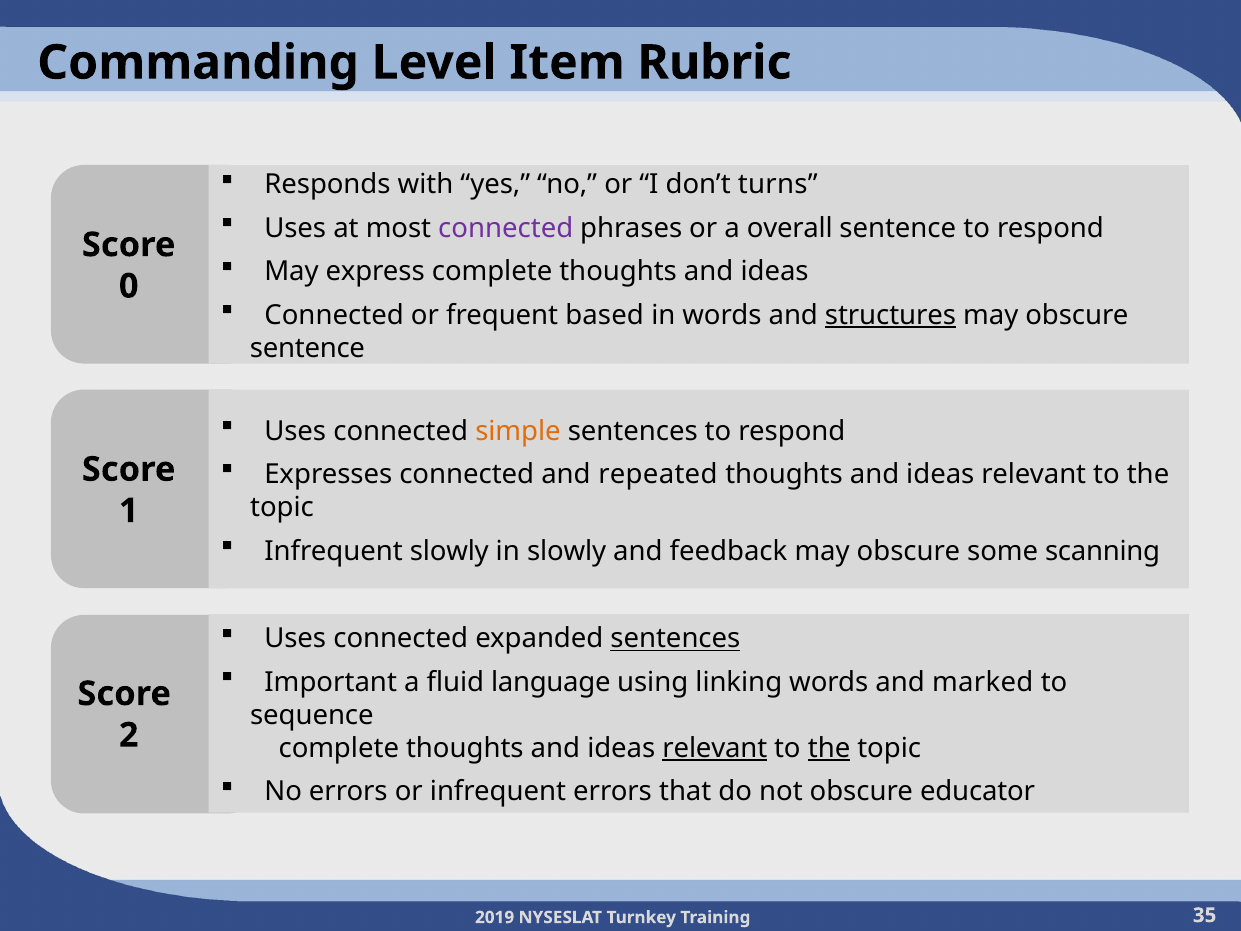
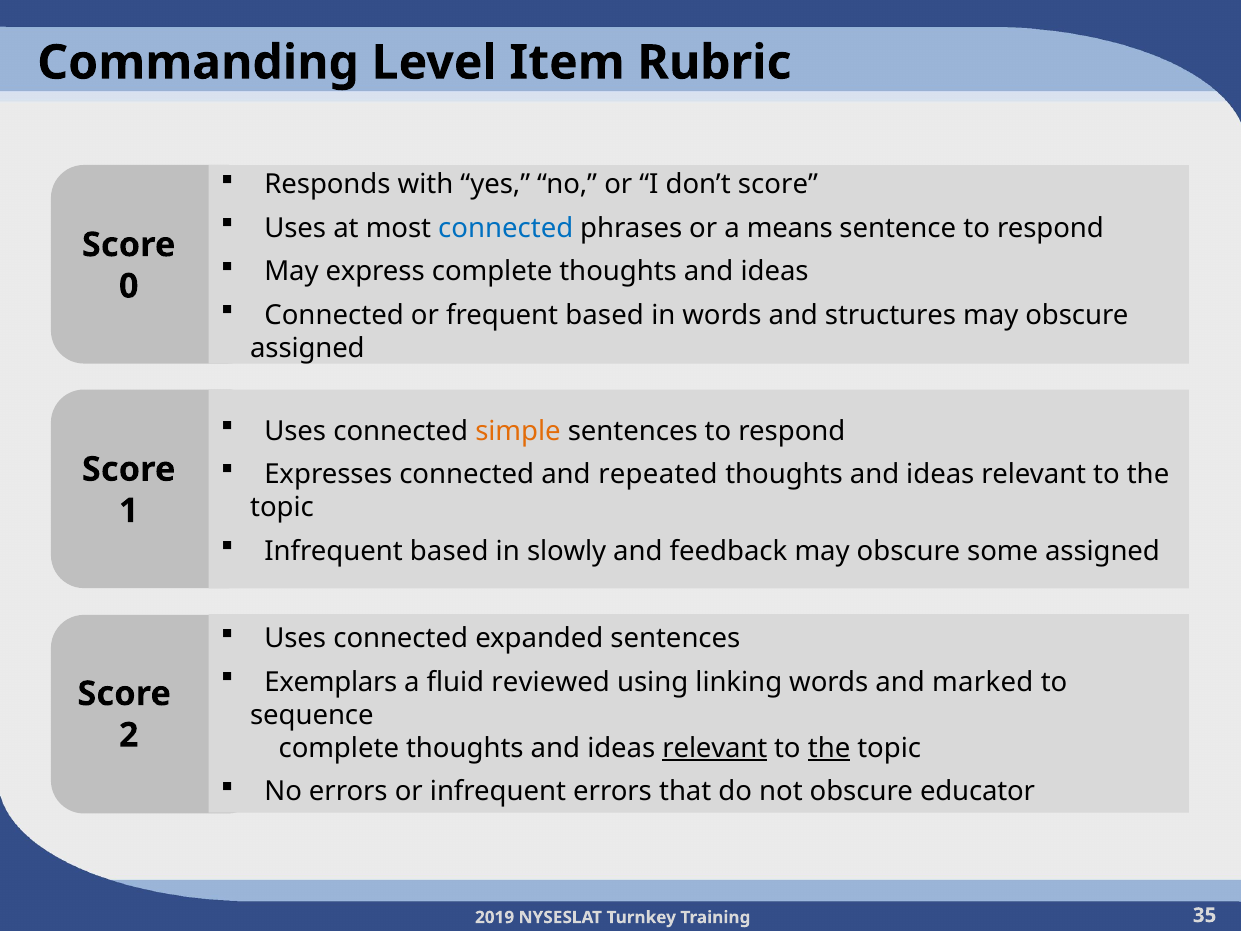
don’t turns: turns -> score (778, 185)
connected colour: purple -> blue (506, 228)
overall: overall -> means (790, 228)
structures underline: present -> none (891, 315)
sentence: sentence -> assigned (307, 348)
Infrequent slowly: slowly -> based (449, 551)
some scanning: scanning -> assigned (1102, 551)
sentences underline: present -> none (675, 639)
Important: Important -> Exemplars (331, 682)
language: language -> reviewed (551, 682)
